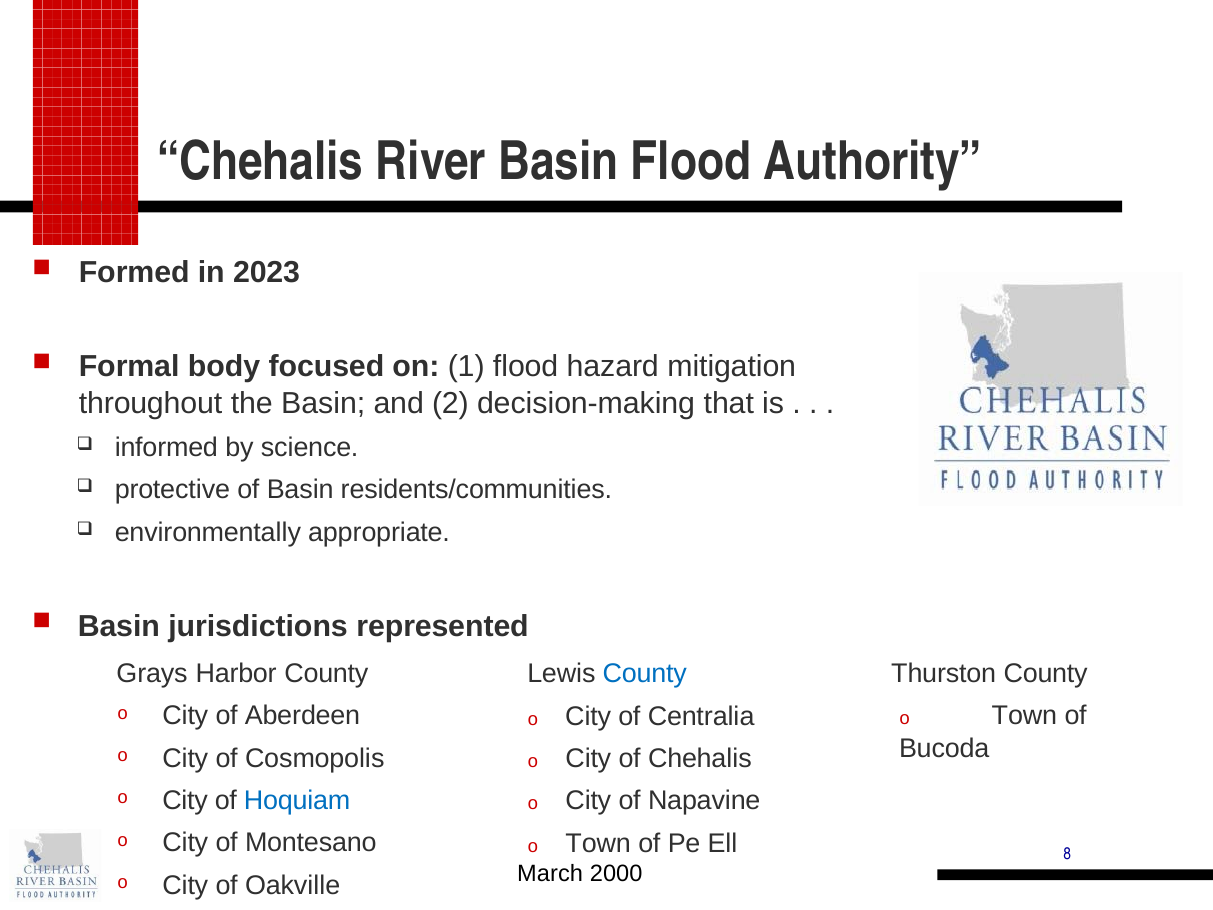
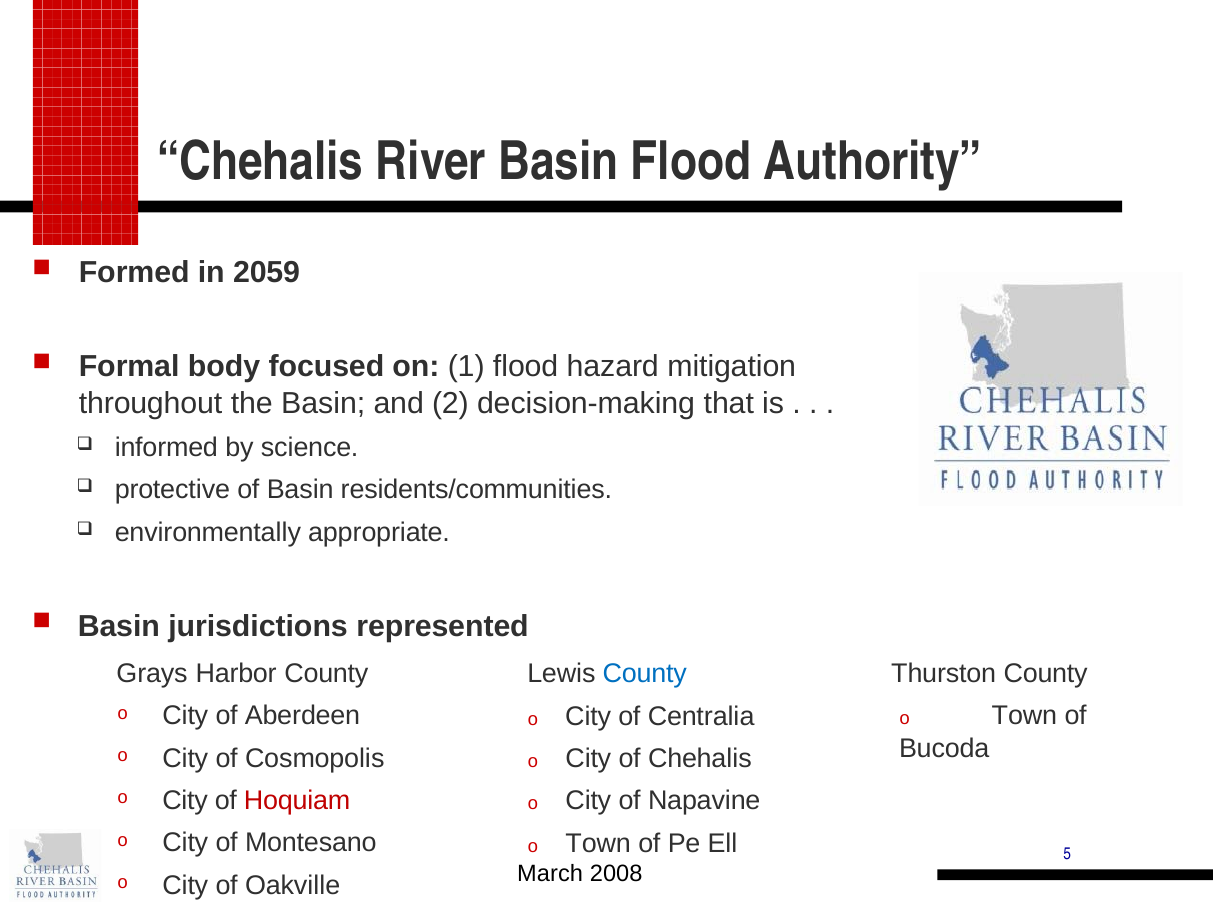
2023: 2023 -> 2059 (267, 272)
Hoquiam colour: blue -> red (297, 800)
8: 8 -> 5 (1067, 854)
2000: 2000 -> 2008 (616, 873)
